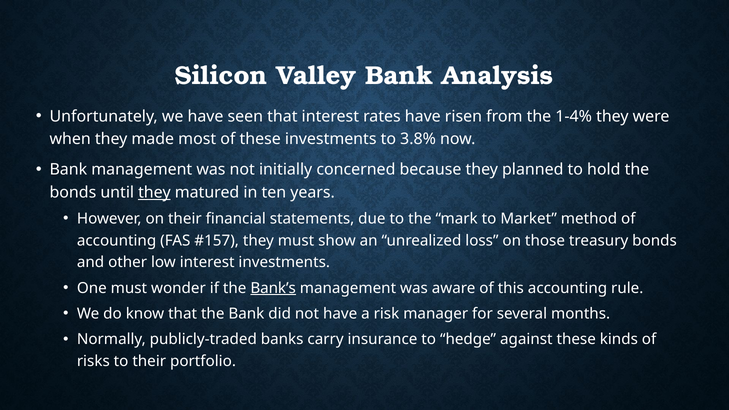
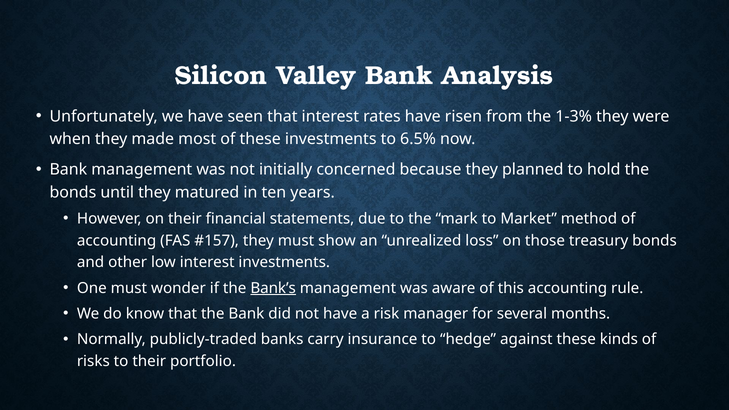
1-4%: 1-4% -> 1-3% (574, 116)
3.8%: 3.8% -> 6.5% (418, 139)
they underline: present -> none (154, 193)
